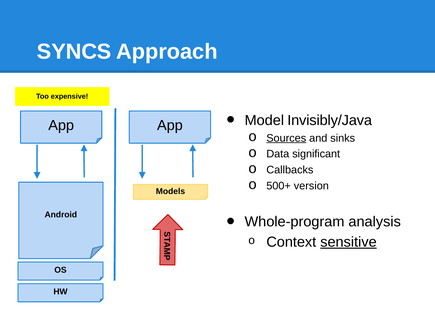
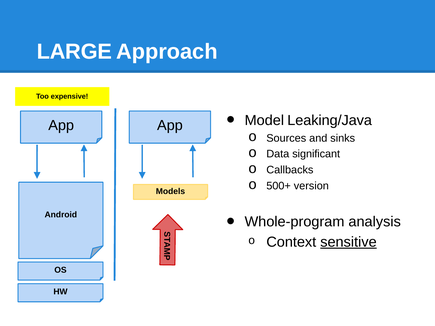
SYNCS: SYNCS -> LARGE (74, 52)
Invisibly/Java: Invisibly/Java -> Leaking/Java (330, 120)
Sources underline: present -> none (286, 138)
